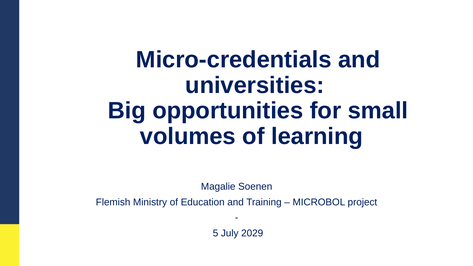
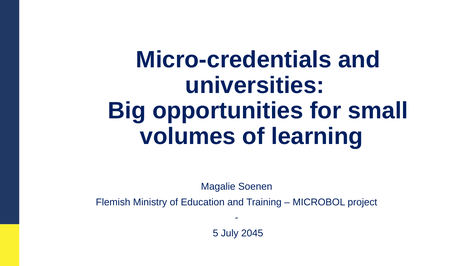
2029: 2029 -> 2045 (252, 233)
